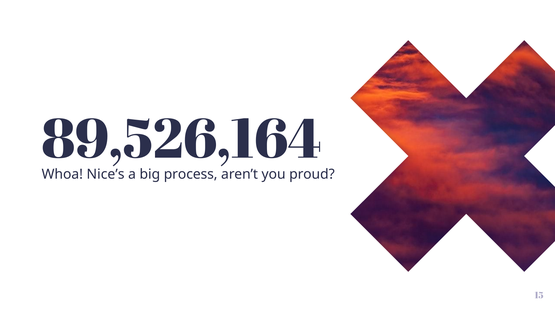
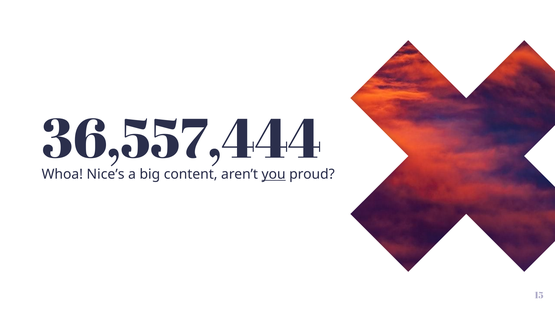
89,526,164: 89,526,164 -> 36,557,444 (182, 140)
process: process -> content (191, 174)
you underline: none -> present (274, 174)
